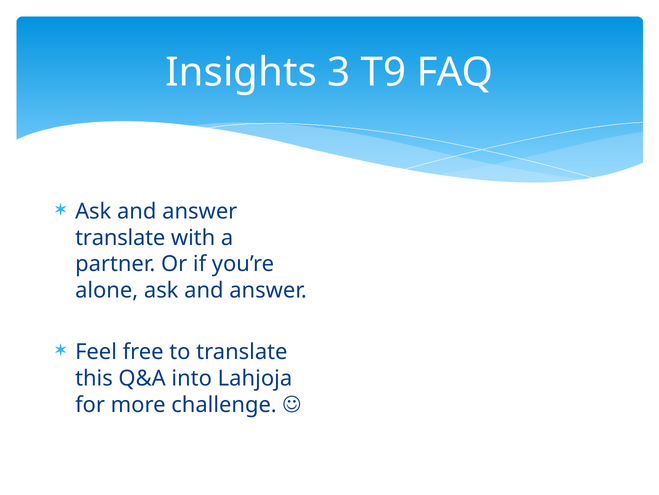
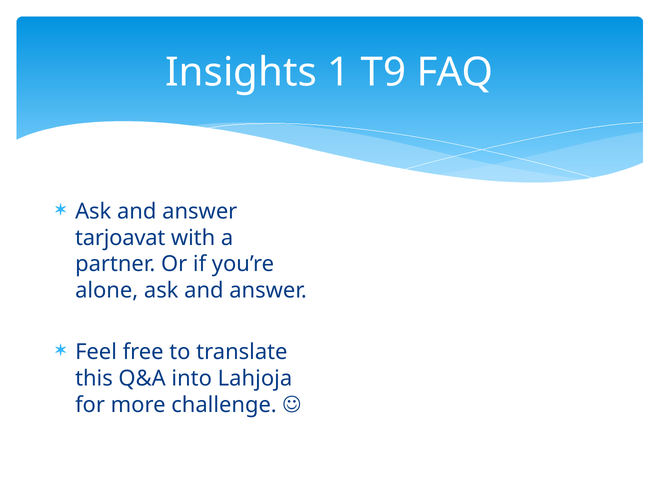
3: 3 -> 1 (339, 72)
translate: translate -> tarjoavat (120, 237)
